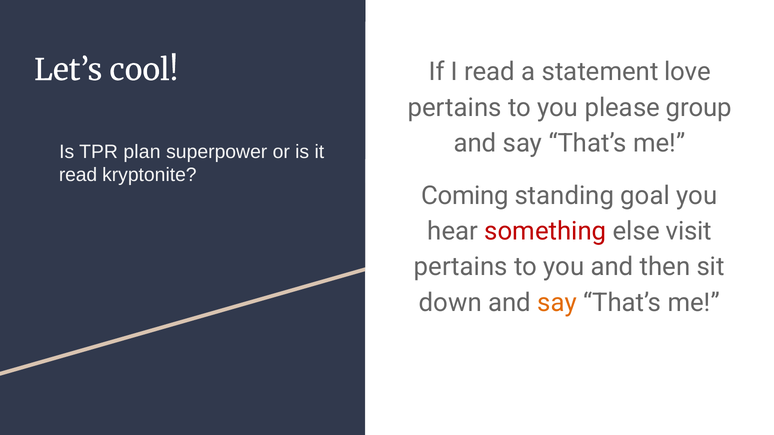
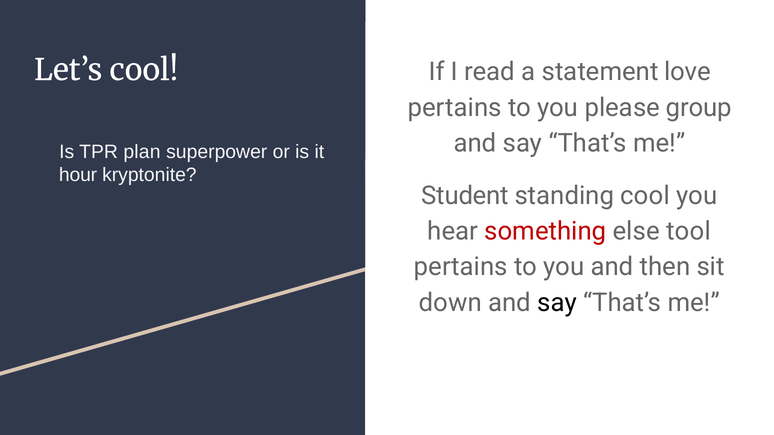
read: read -> hour (78, 175)
Coming: Coming -> Student (465, 196)
standing goal: goal -> cool (645, 196)
visit: visit -> tool (689, 232)
say colour: orange -> black (557, 303)
